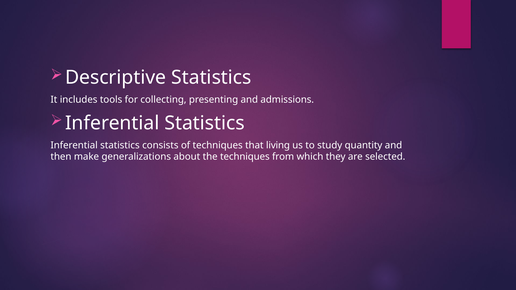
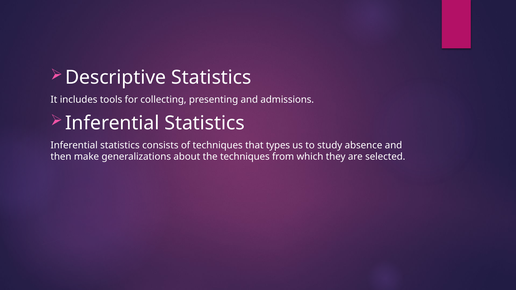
living: living -> types (278, 145)
quantity: quantity -> absence (363, 145)
